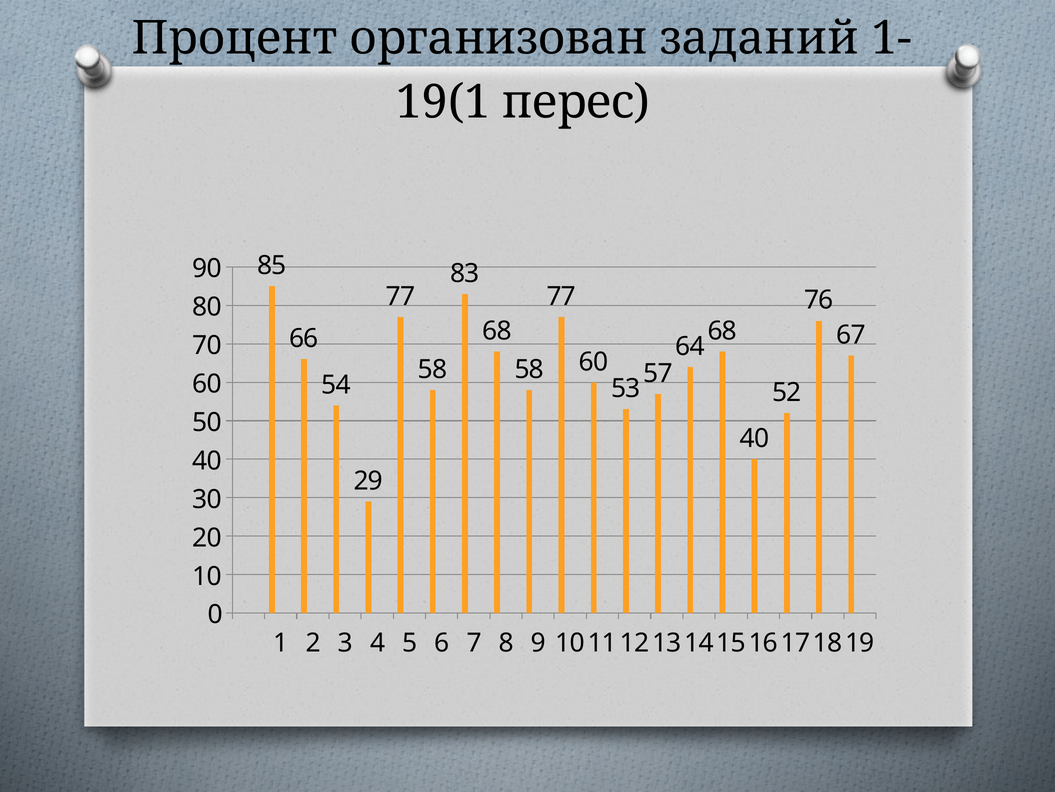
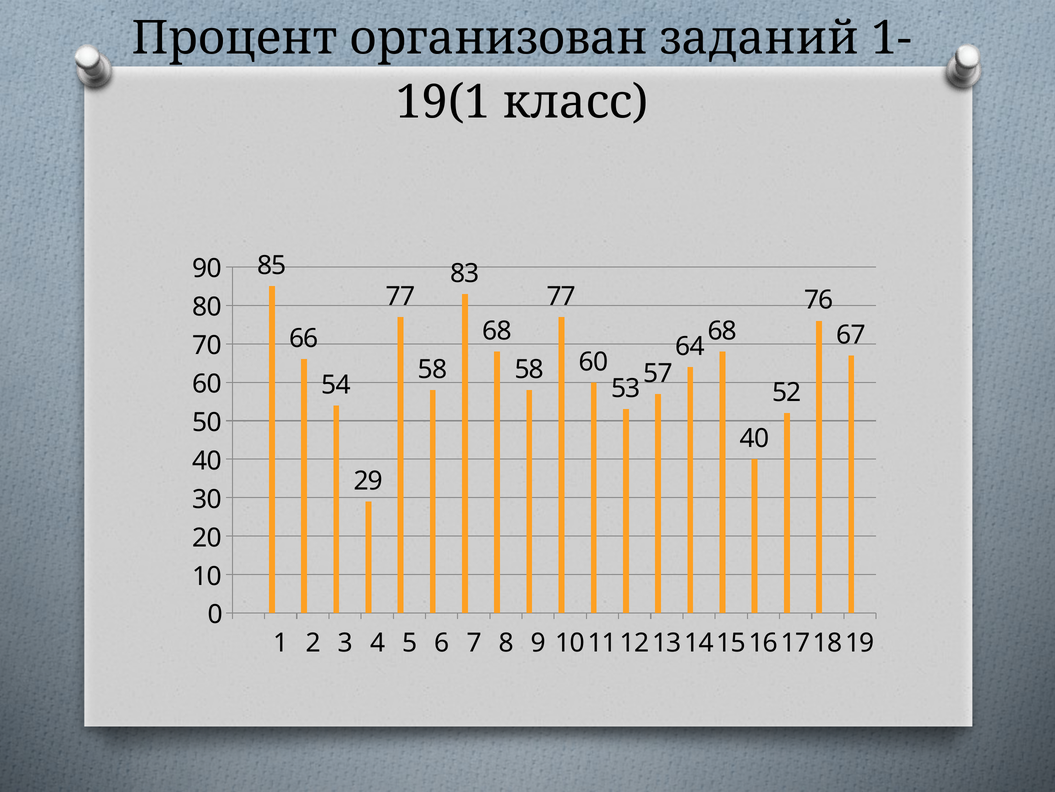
перес: перес -> класс (576, 102)
